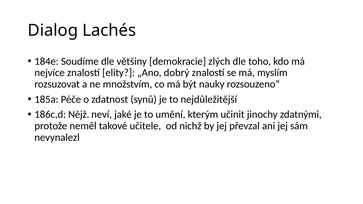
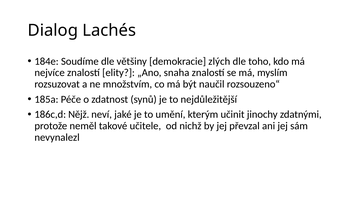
dobrý: dobrý -> snaha (177, 73)
nauky: nauky -> naučil (212, 84)
